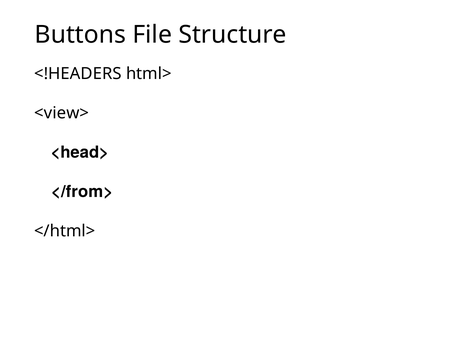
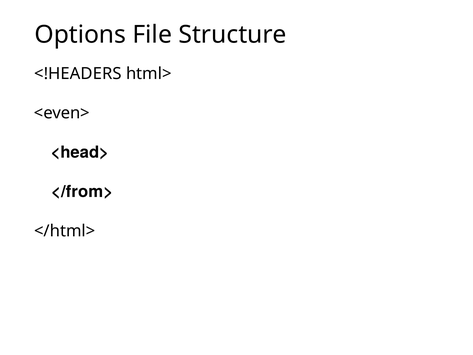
Buttons: Buttons -> Options (80, 35)
<view>: <view> -> <even> (62, 113)
